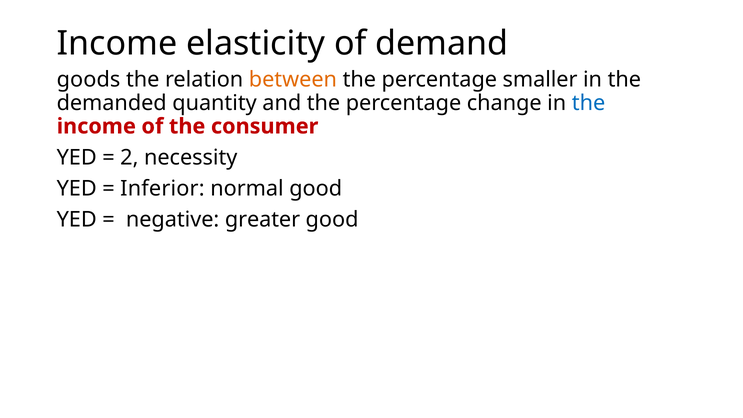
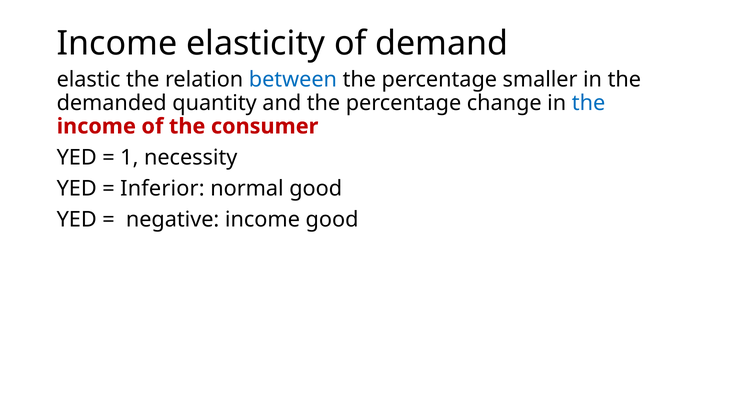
goods: goods -> elastic (89, 80)
between colour: orange -> blue (293, 80)
2: 2 -> 1 (129, 157)
negative greater: greater -> income (262, 220)
